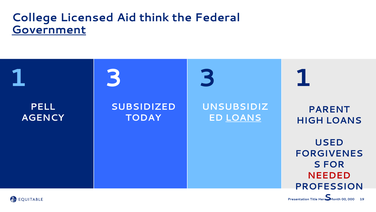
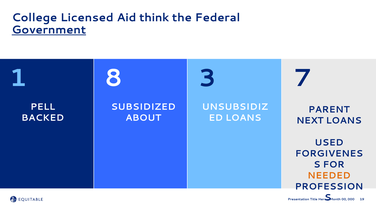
1 3: 3 -> 8 (114, 78)
3 1: 1 -> 7 (303, 78)
AGENCY: AGENCY -> BACKED (43, 117)
TODAY: TODAY -> ABOUT (143, 117)
LOANS underline: present -> none (243, 117)
HIGH: HIGH -> NEXT (310, 120)
NEEDED colour: red -> orange (329, 175)
